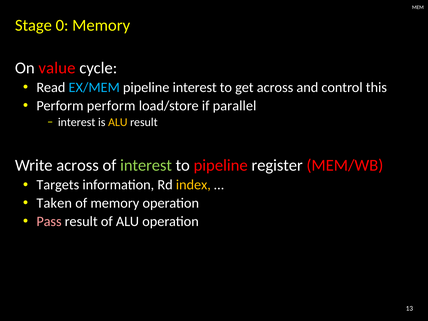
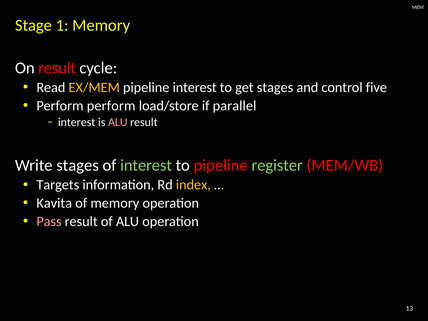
0: 0 -> 1 (62, 25)
On value: value -> result (57, 68)
EX/MEM colour: light blue -> yellow (94, 87)
get across: across -> stages (275, 87)
this: this -> five (376, 87)
ALU colour: yellow -> pink (118, 122)
Write across: across -> stages (78, 165)
register colour: white -> light green (277, 165)
Taken: Taken -> Kavita (54, 203)
